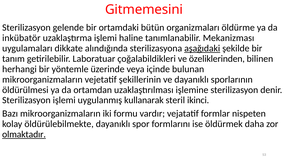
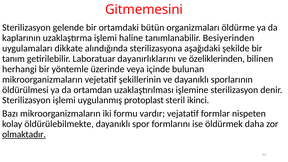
inkübatör: inkübatör -> kaplarının (21, 38)
Mekanizması: Mekanizması -> Besiyerinden (229, 38)
aşağıdaki underline: present -> none (202, 48)
çoğalabildikleri: çoğalabildikleri -> dayanırlıklarını (147, 59)
kullanarak: kullanarak -> protoplast (144, 100)
